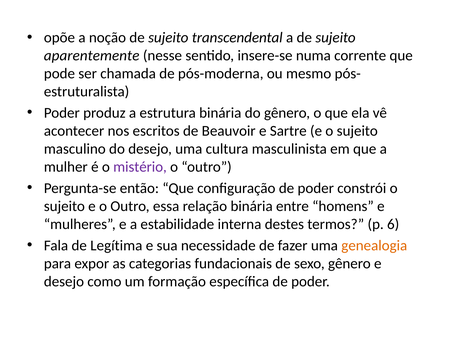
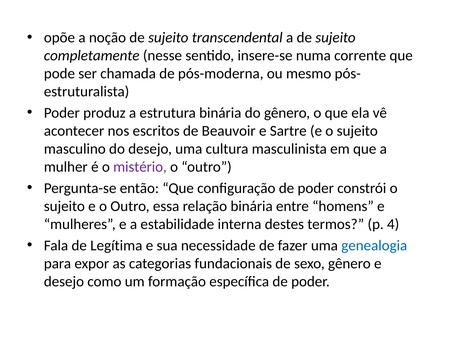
aparentemente: aparentemente -> completamente (92, 56)
6: 6 -> 4 (393, 224)
genealogia colour: orange -> blue (374, 246)
